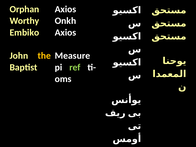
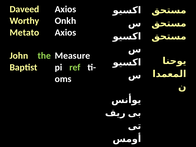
Orphan: Orphan -> Daveed (24, 9)
Embiko: Embiko -> Metato (24, 32)
the colour: yellow -> light green (44, 56)
